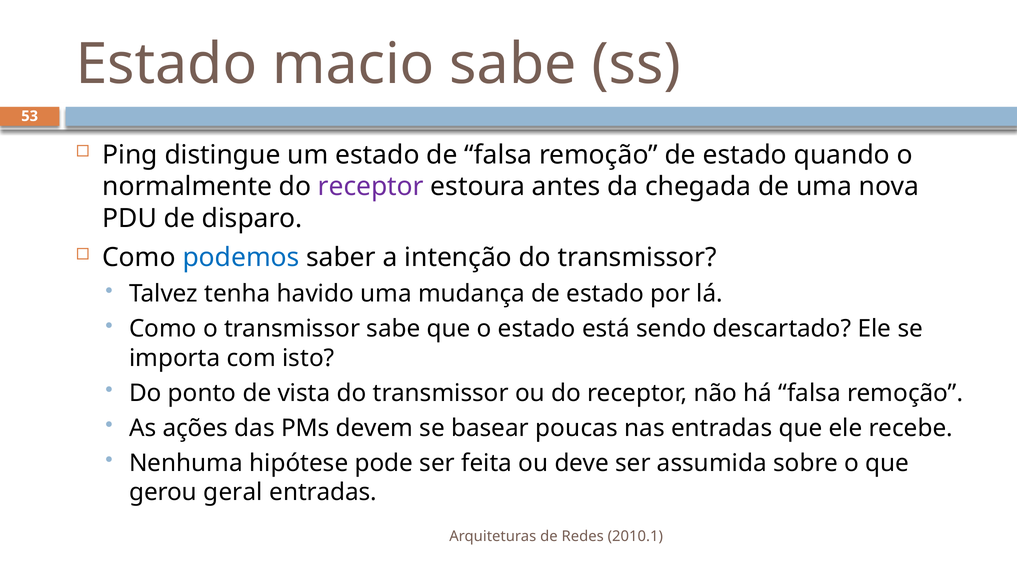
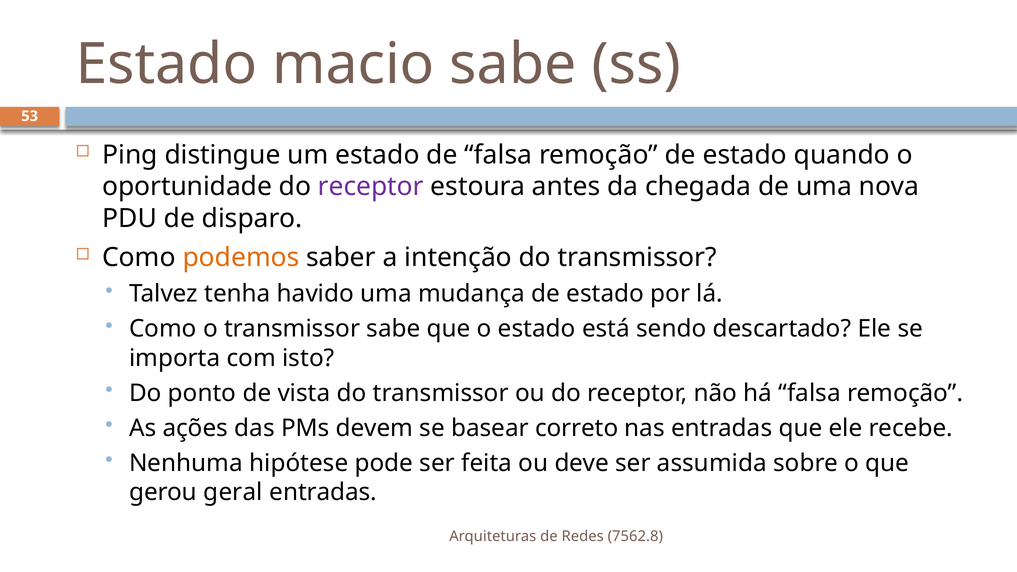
normalmente: normalmente -> oportunidade (187, 187)
podemos colour: blue -> orange (241, 258)
poucas: poucas -> correto (577, 428)
2010.1: 2010.1 -> 7562.8 (635, 536)
